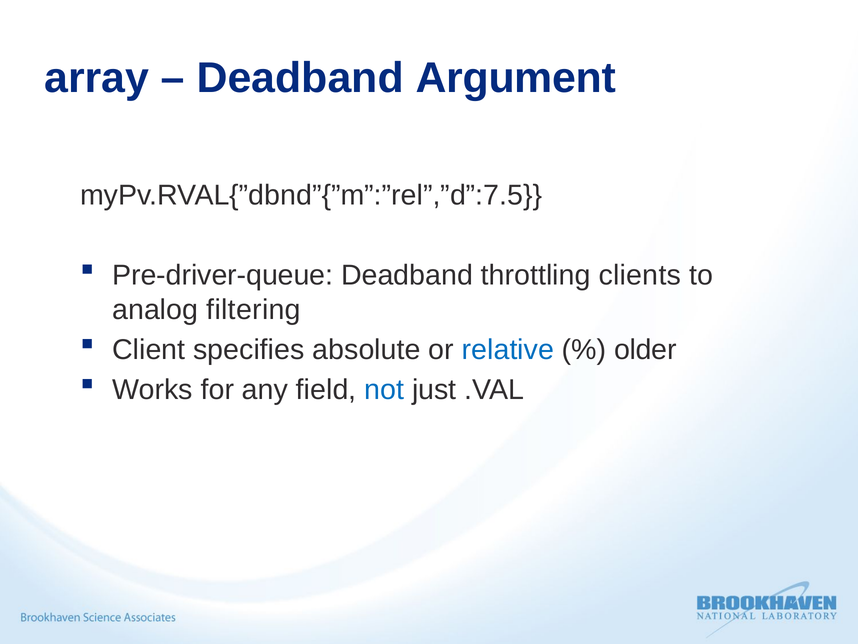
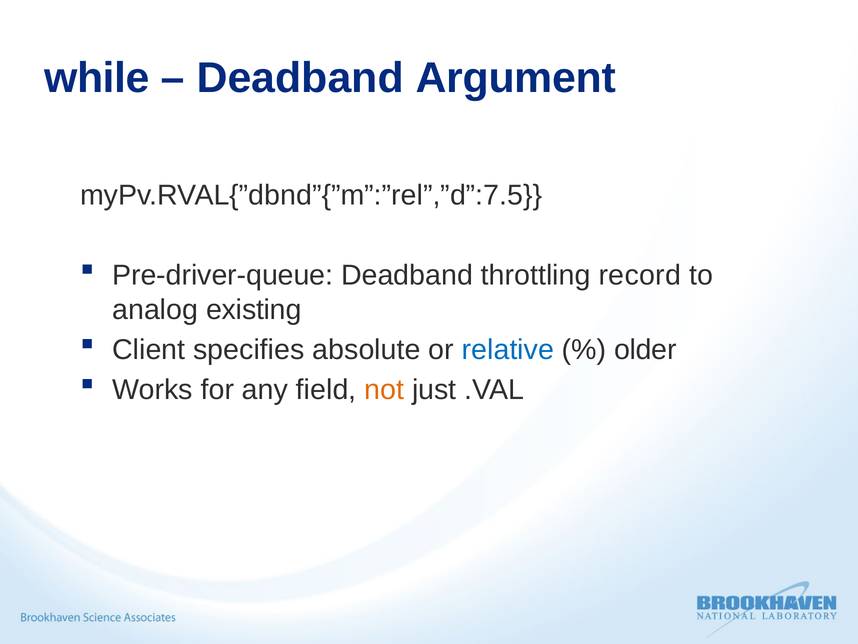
array: array -> while (97, 78)
clients: clients -> record (640, 275)
filtering: filtering -> existing (254, 309)
not colour: blue -> orange (384, 389)
